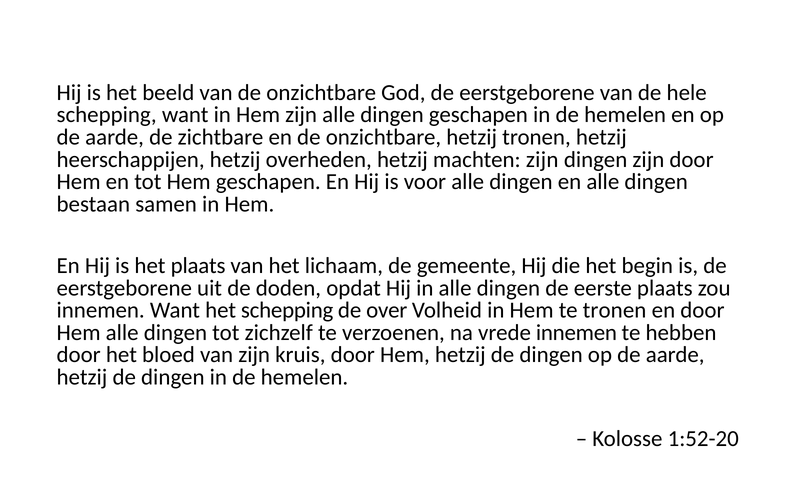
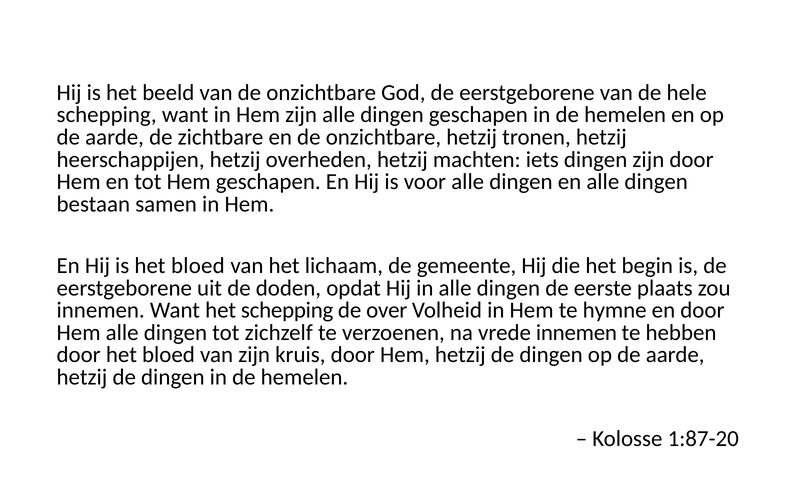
machten zijn: zijn -> iets (542, 160)
is het plaats: plaats -> bloed (198, 266)
te tronen: tronen -> hymne (615, 310)
1:52-20: 1:52-20 -> 1:87-20 (703, 439)
